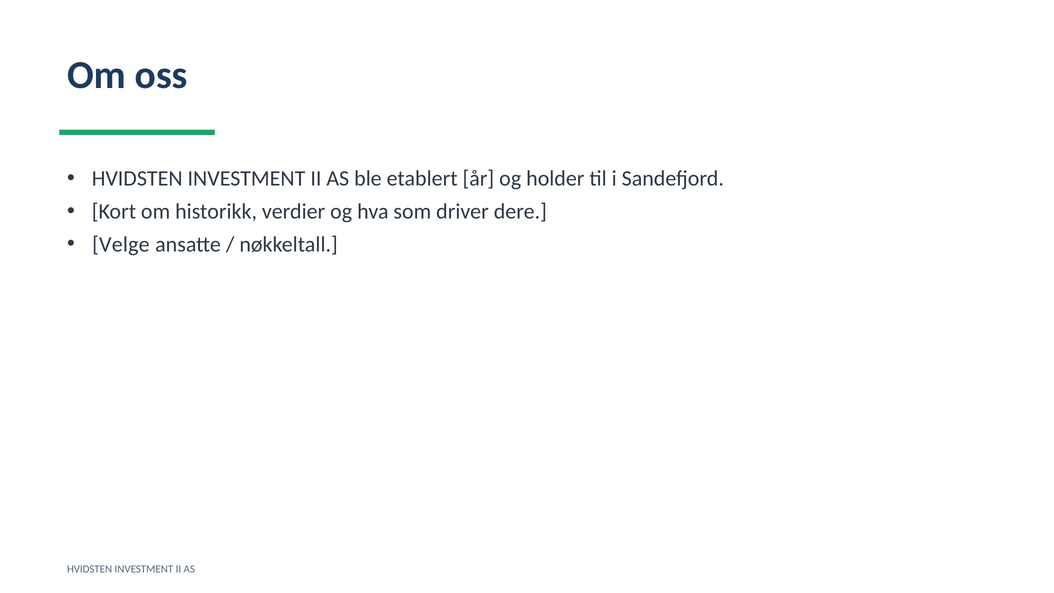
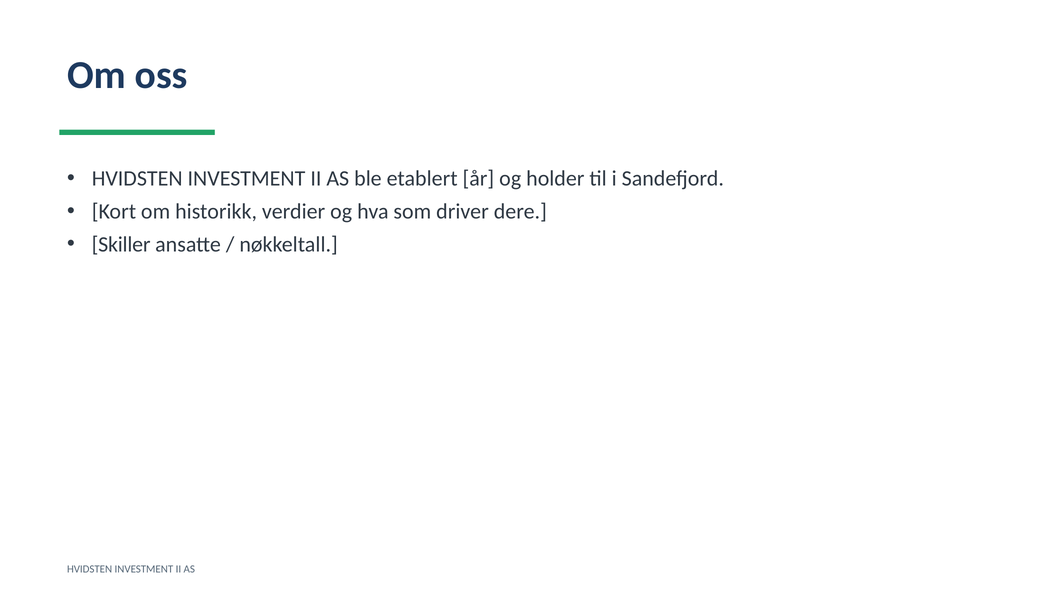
Velge: Velge -> Skiller (121, 244)
